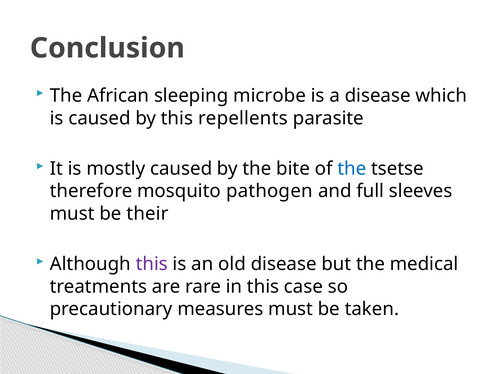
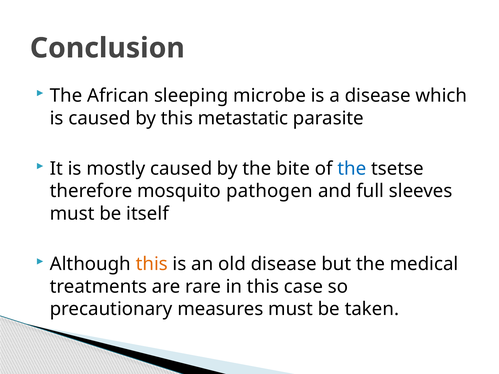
repellents: repellents -> metastatic (243, 118)
their: their -> itself (148, 214)
this colour: purple -> orange (152, 264)
